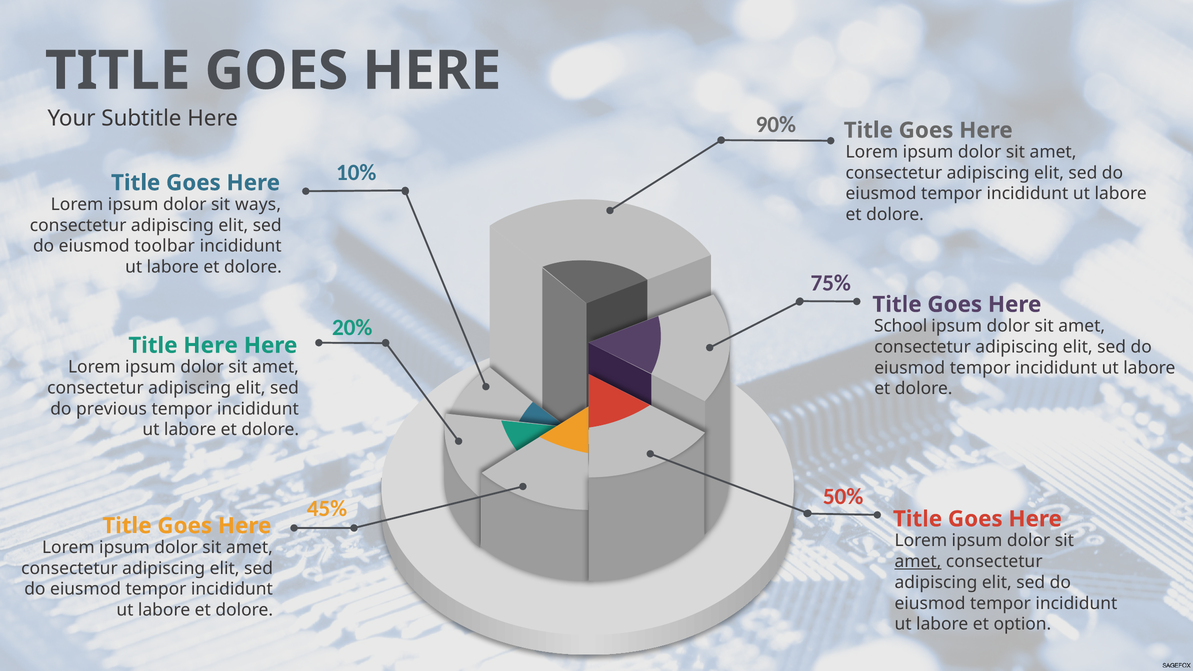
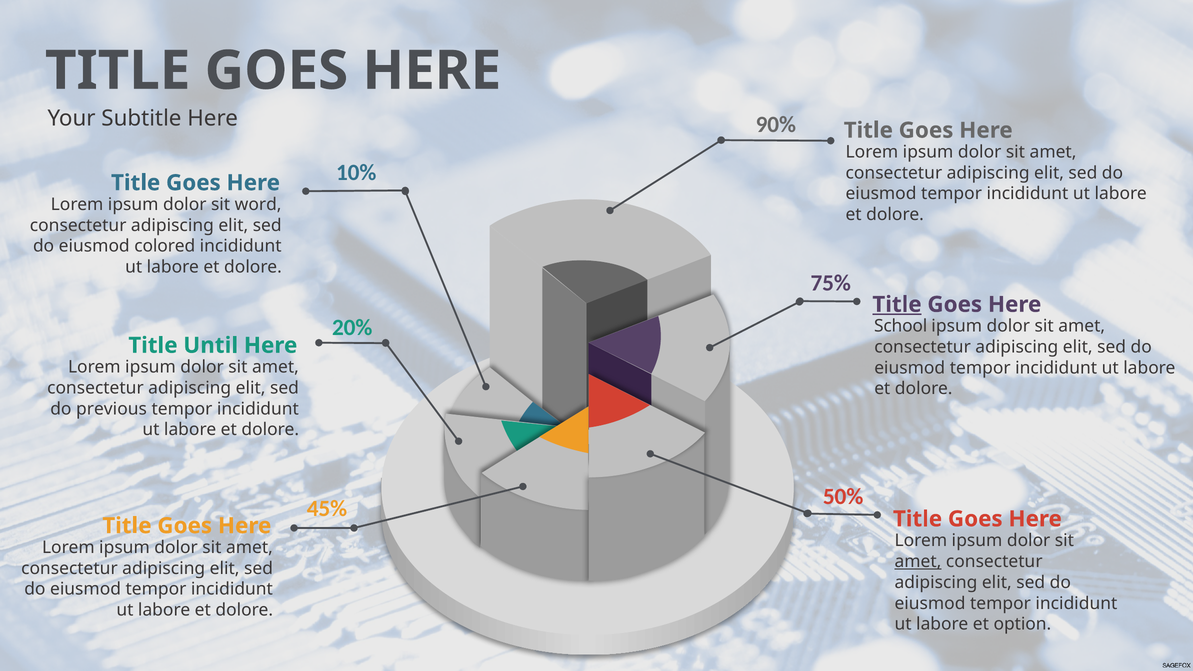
ways: ways -> word (258, 204)
toolbar: toolbar -> colored (165, 246)
Title underline: none -> present (897, 305)
Title Here: Here -> Until (211, 345)
